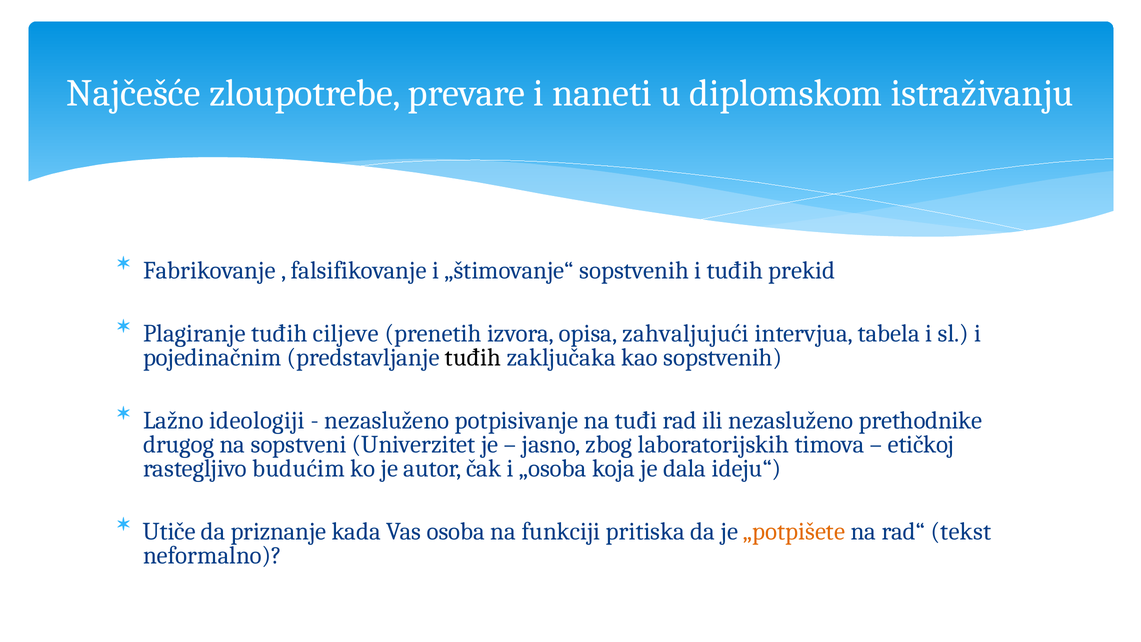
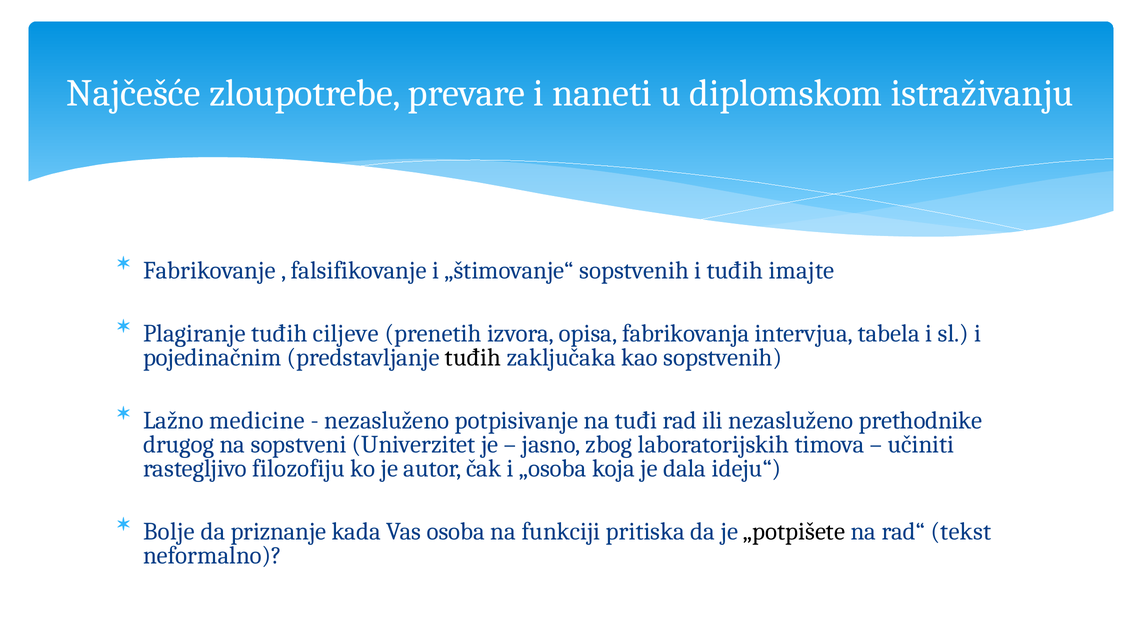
prekid: prekid -> imajte (802, 270)
zahvaljujući: zahvaljujući -> fabrikovanja (686, 333)
ideologiji: ideologiji -> medicine (257, 420)
etičkoj: etičkoj -> učiniti (921, 444)
budućim: budućim -> filozofiju (299, 468)
Utiče: Utiče -> Bolje (169, 531)
„potpišete colour: orange -> black (794, 531)
